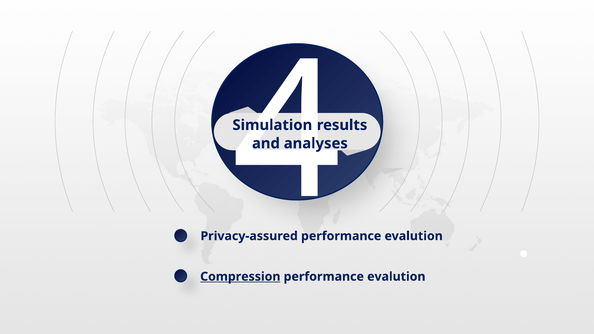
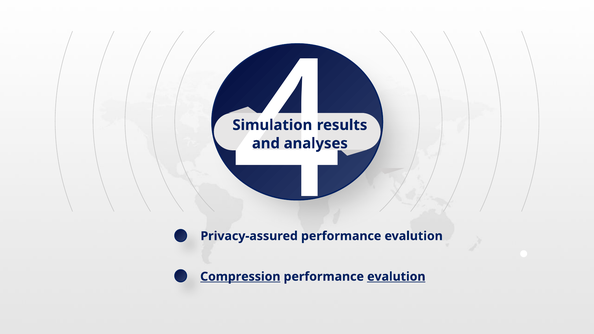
evalution underline: none -> present (396, 277)
